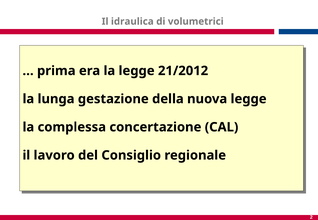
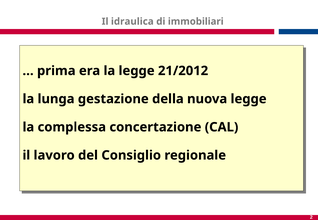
volumetrici: volumetrici -> immobiliari (196, 21)
